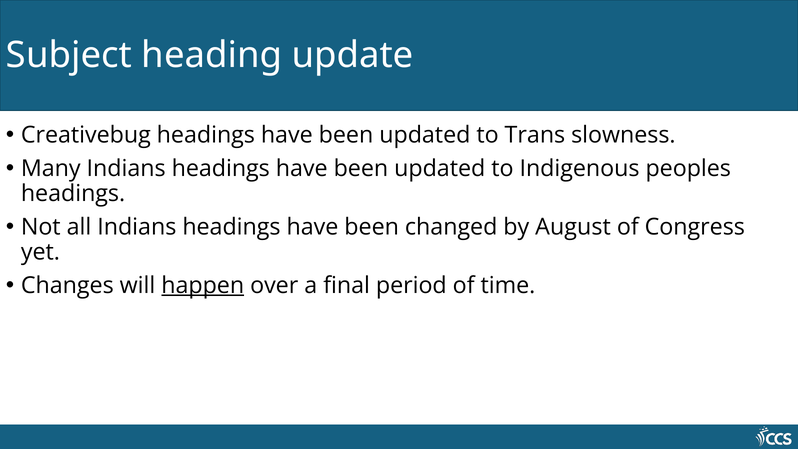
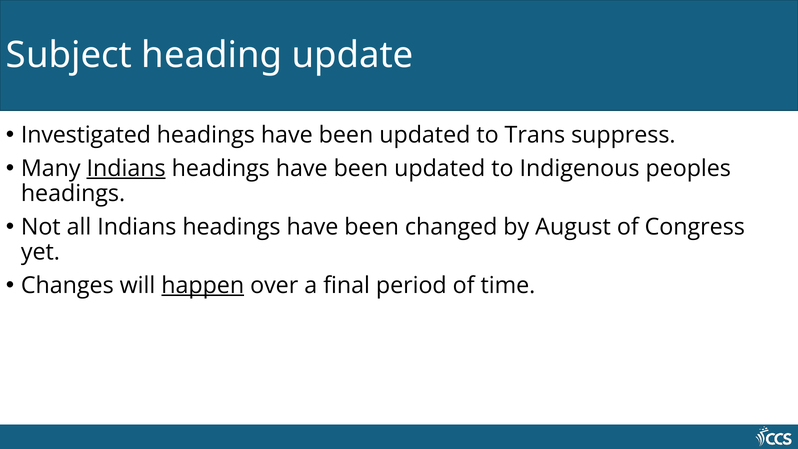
Creativebug: Creativebug -> Investigated (86, 135)
slowness: slowness -> suppress (623, 135)
Indians underline: none -> present (126, 168)
